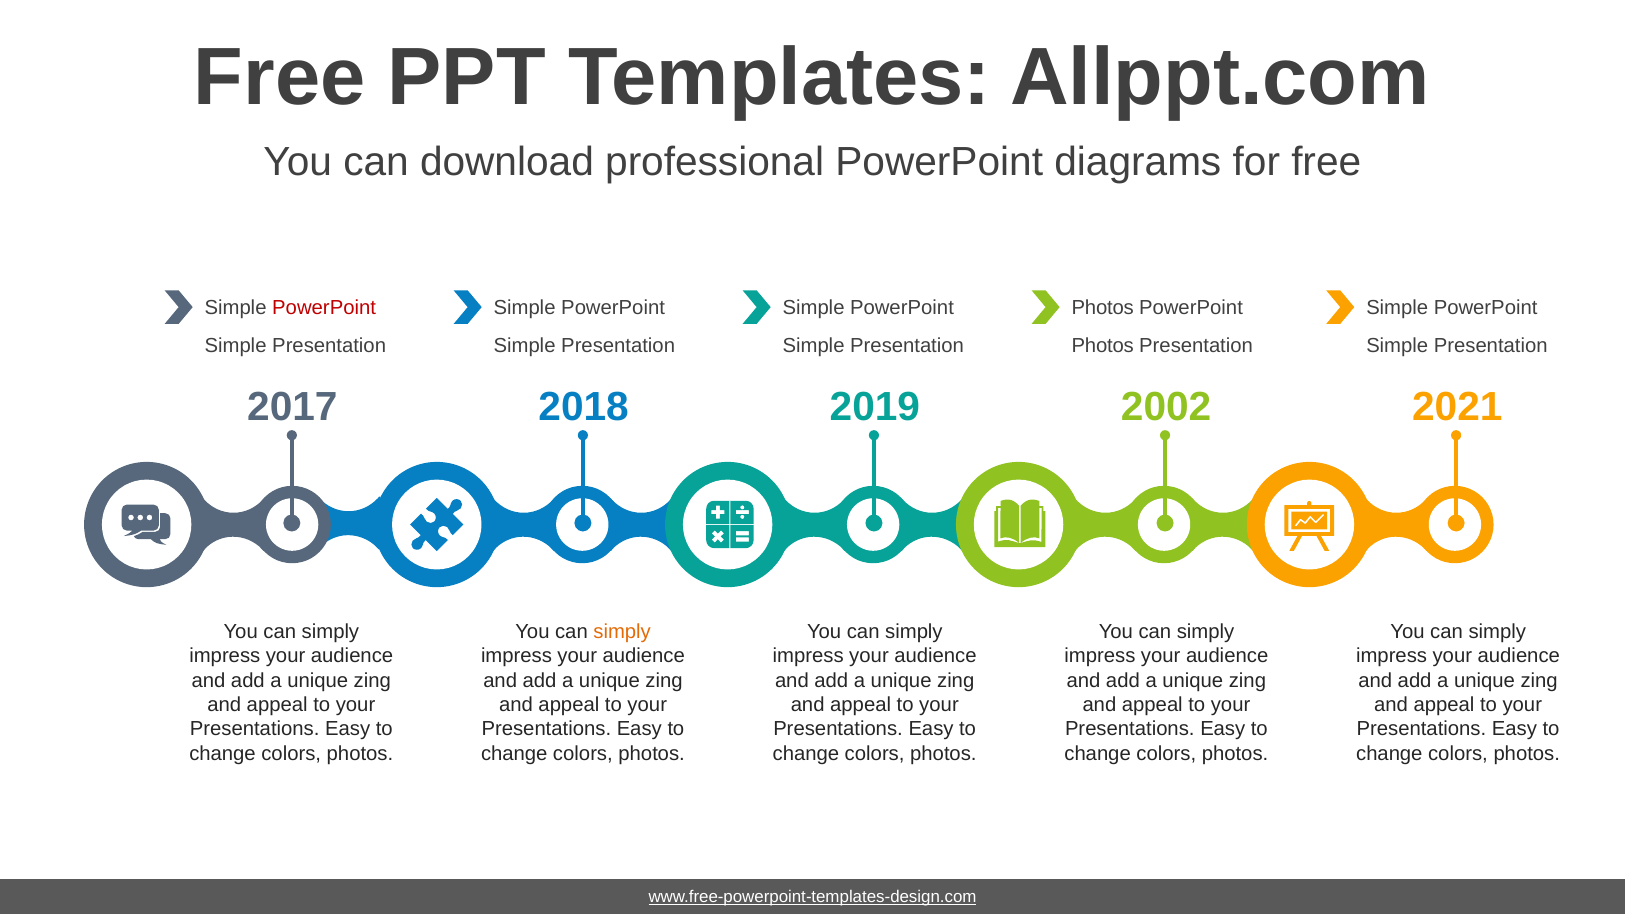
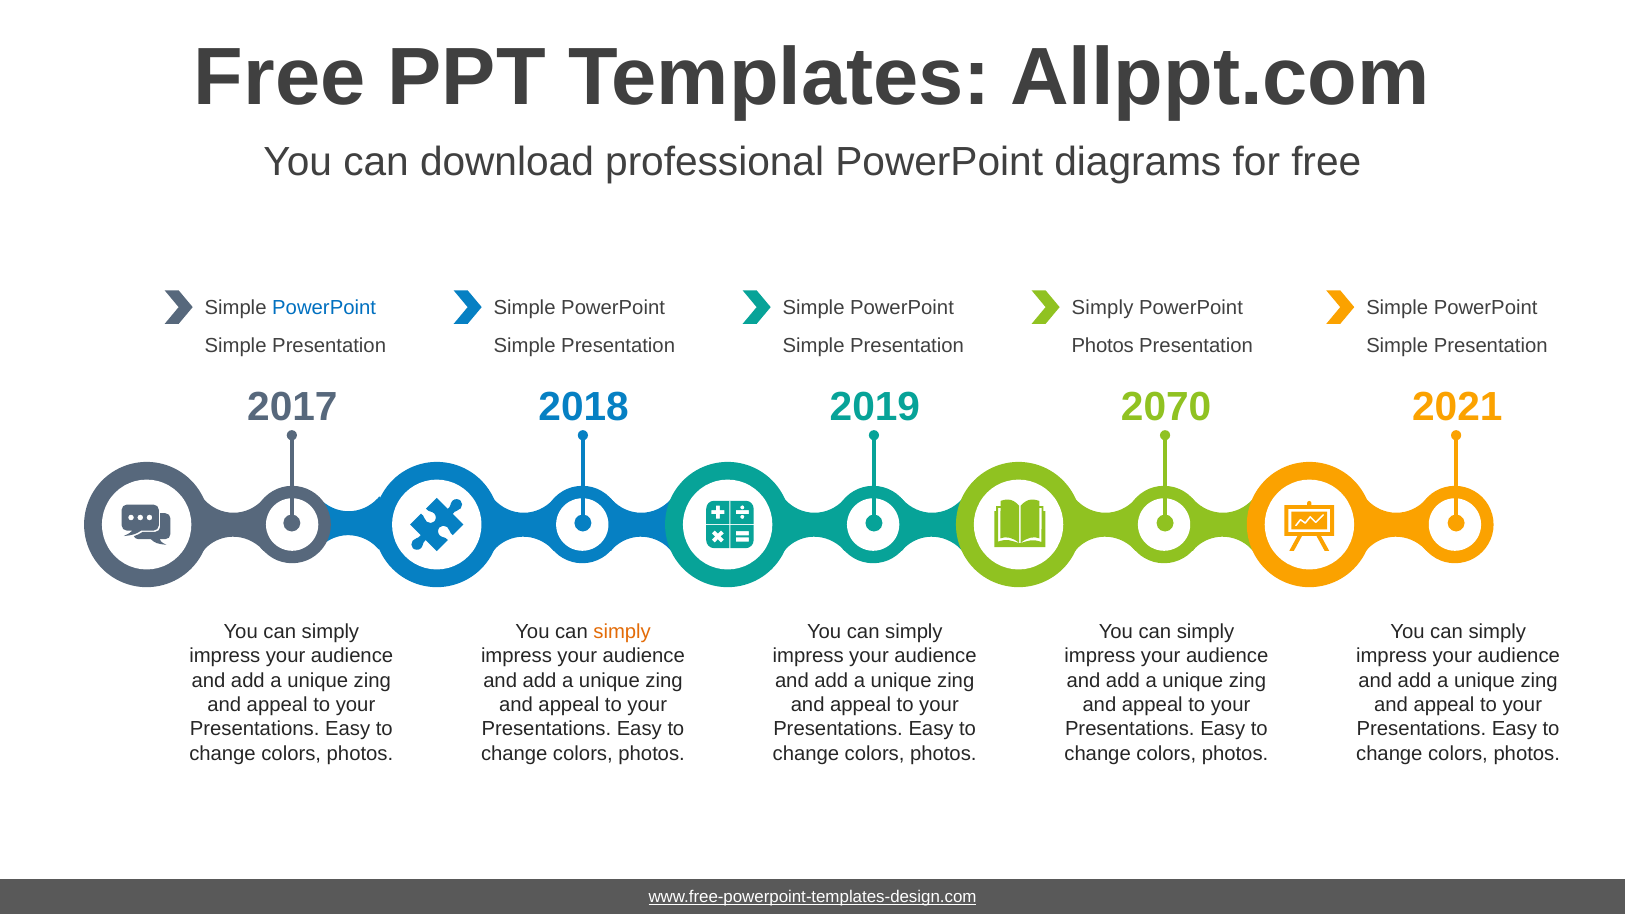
PowerPoint colour: red -> blue (324, 308)
Photos: Photos -> Simply (1103, 308)
2002: 2002 -> 2070 (1166, 407)
